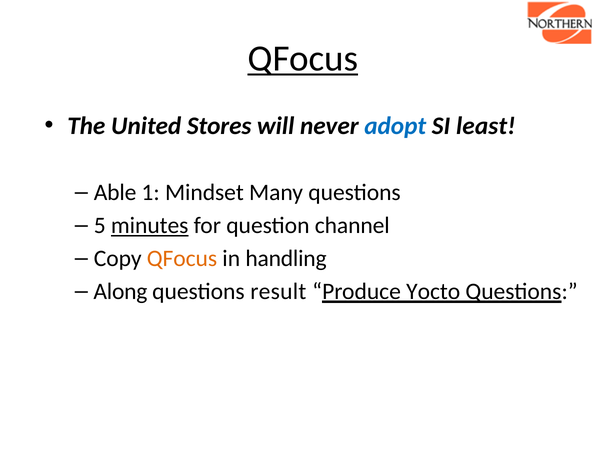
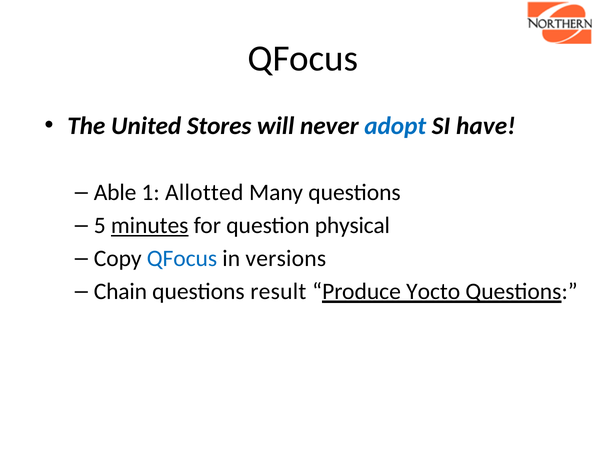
QFocus underline: present -> none (303, 59)
least: least -> have (486, 126)
Mindset: Mindset -> Allotted (204, 193)
channel: channel -> physical (352, 226)
QFocus colour: orange -> blue (182, 259)
handling: handling -> versions (286, 259)
Along: Along -> Chain (120, 292)
